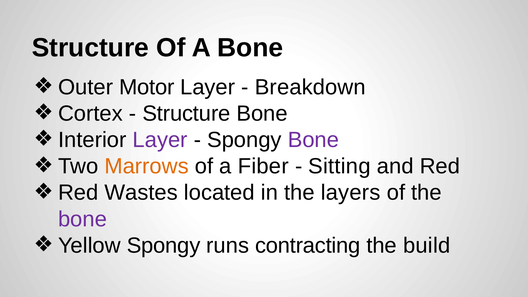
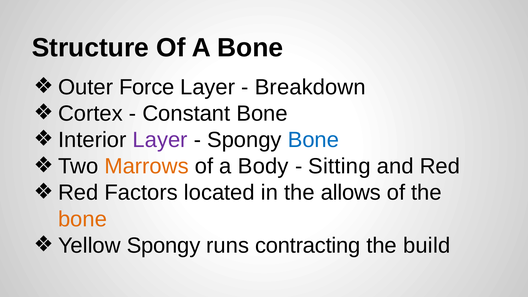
Motor: Motor -> Force (147, 87)
Structure: Structure -> Constant (186, 114)
Bone colour: purple -> blue (313, 140)
Fiber: Fiber -> Body (263, 166)
Wastes: Wastes -> Factors (141, 193)
layers: layers -> allows (351, 193)
bone colour: purple -> orange (83, 219)
